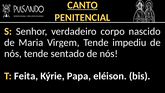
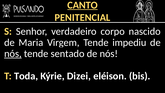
nós underline: none -> present (13, 54)
Feita: Feita -> Toda (26, 76)
Papa: Papa -> Dizei (79, 76)
